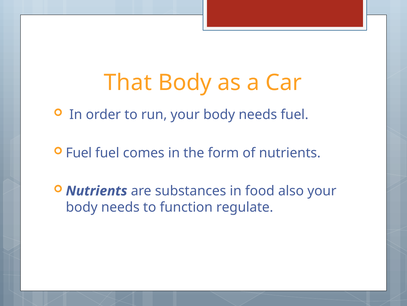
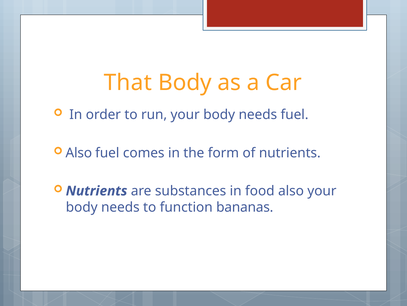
Fuel: Fuel -> Also (79, 153)
regulate: regulate -> bananas (245, 207)
